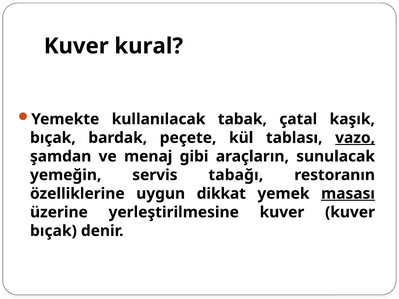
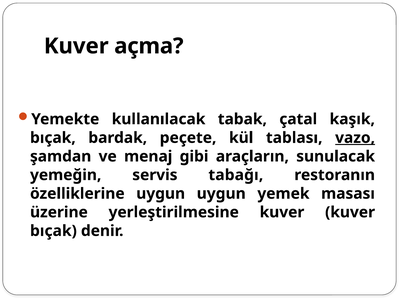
kural: kural -> açma (149, 46)
uygun dikkat: dikkat -> uygun (221, 194)
masası underline: present -> none (348, 194)
